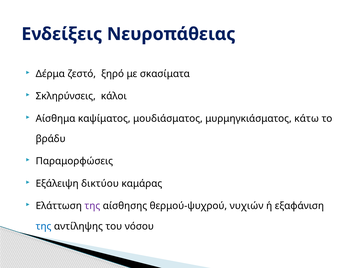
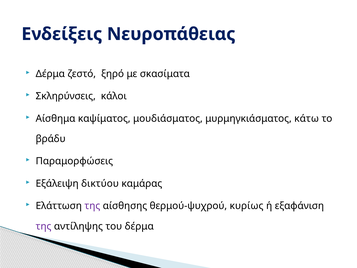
νυχιών: νυχιών -> κυρίως (247, 206)
της colour: blue -> purple (44, 226)
του νόσου: νόσου -> δέρμα (139, 226)
